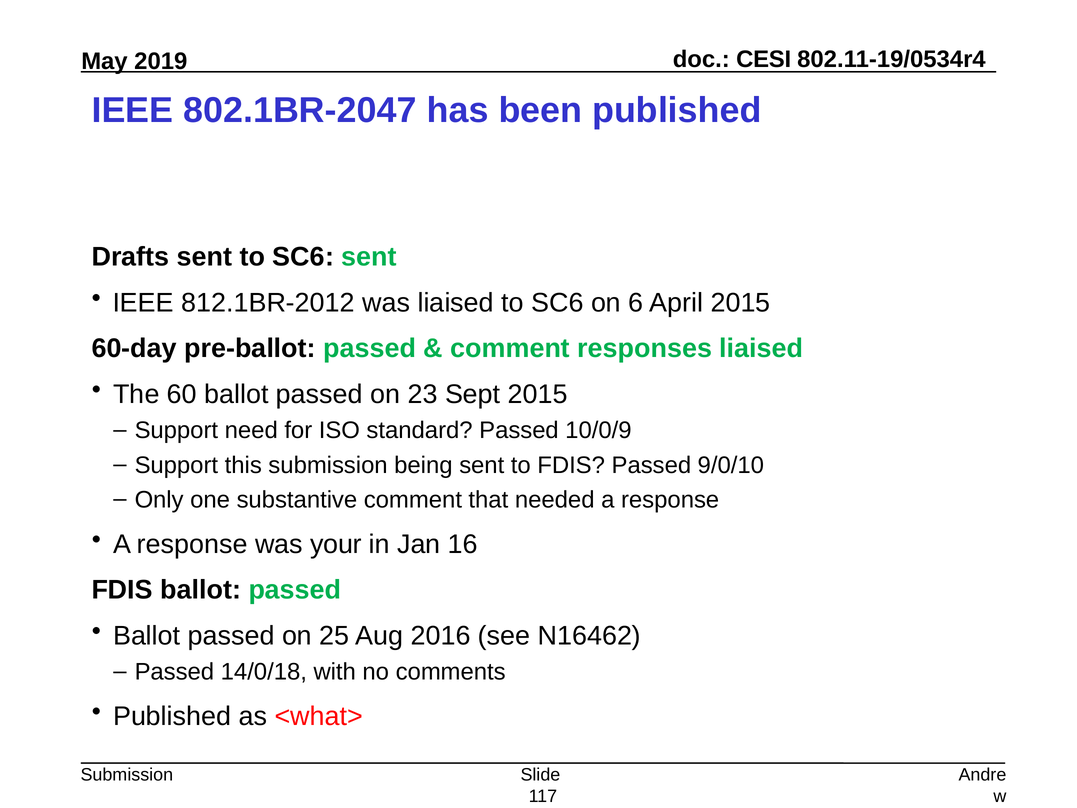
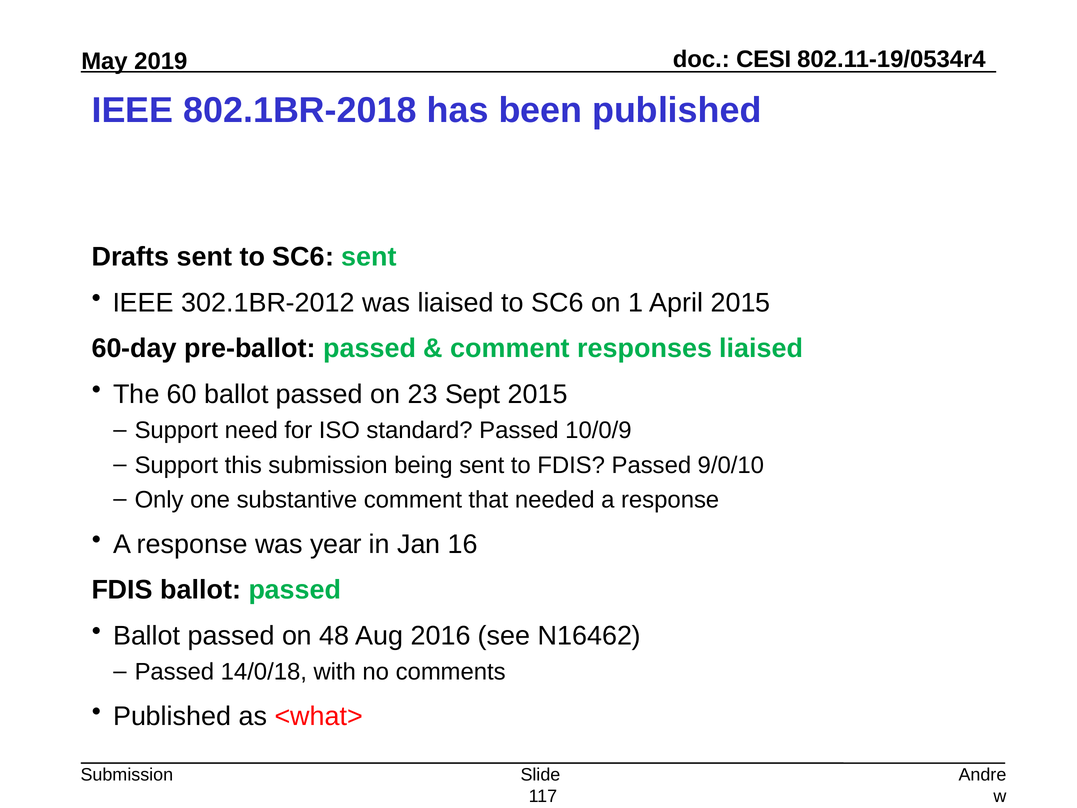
802.1BR-2047: 802.1BR-2047 -> 802.1BR-2018 (300, 110)
812.1BR-2012: 812.1BR-2012 -> 302.1BR-2012 (268, 303)
6: 6 -> 1 (636, 303)
your: your -> year (336, 544)
25: 25 -> 48 (334, 636)
